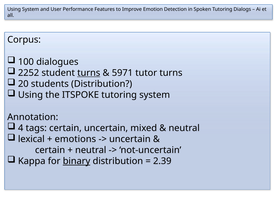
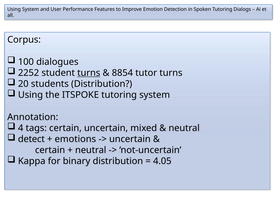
5971: 5971 -> 8854 (122, 73)
lexical: lexical -> detect (31, 140)
binary underline: present -> none (77, 162)
2.39: 2.39 -> 4.05 (162, 162)
